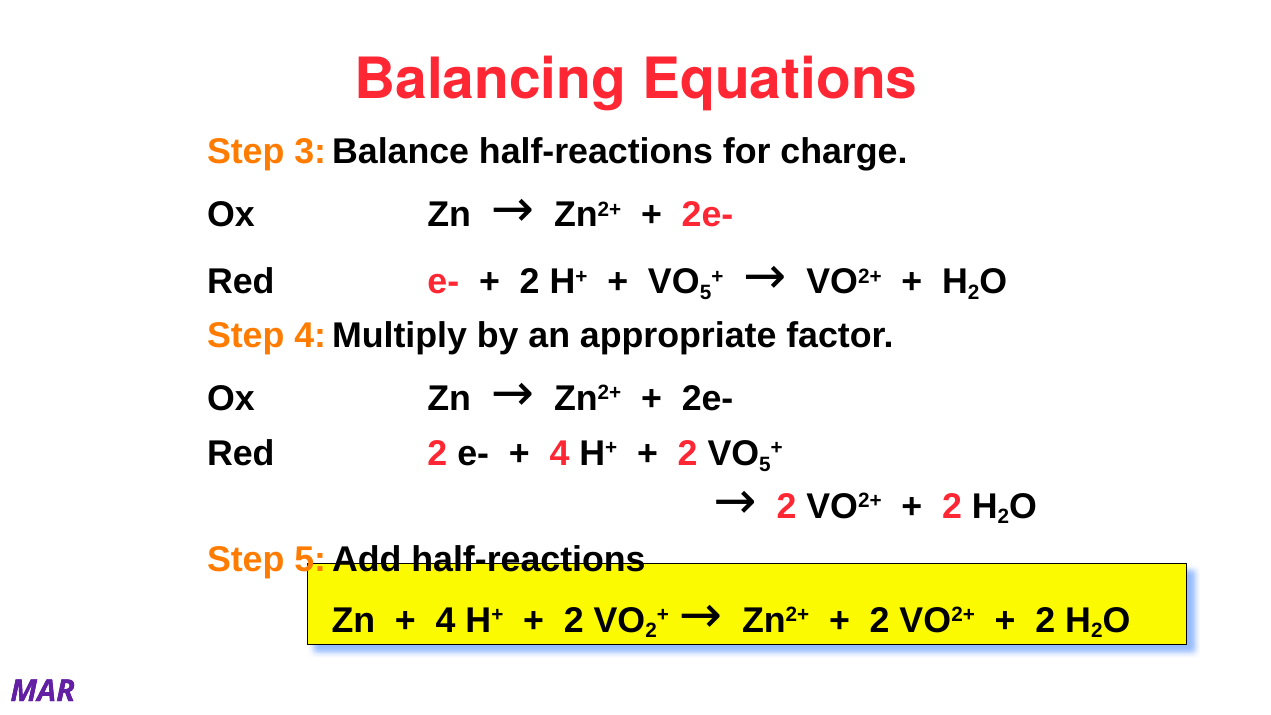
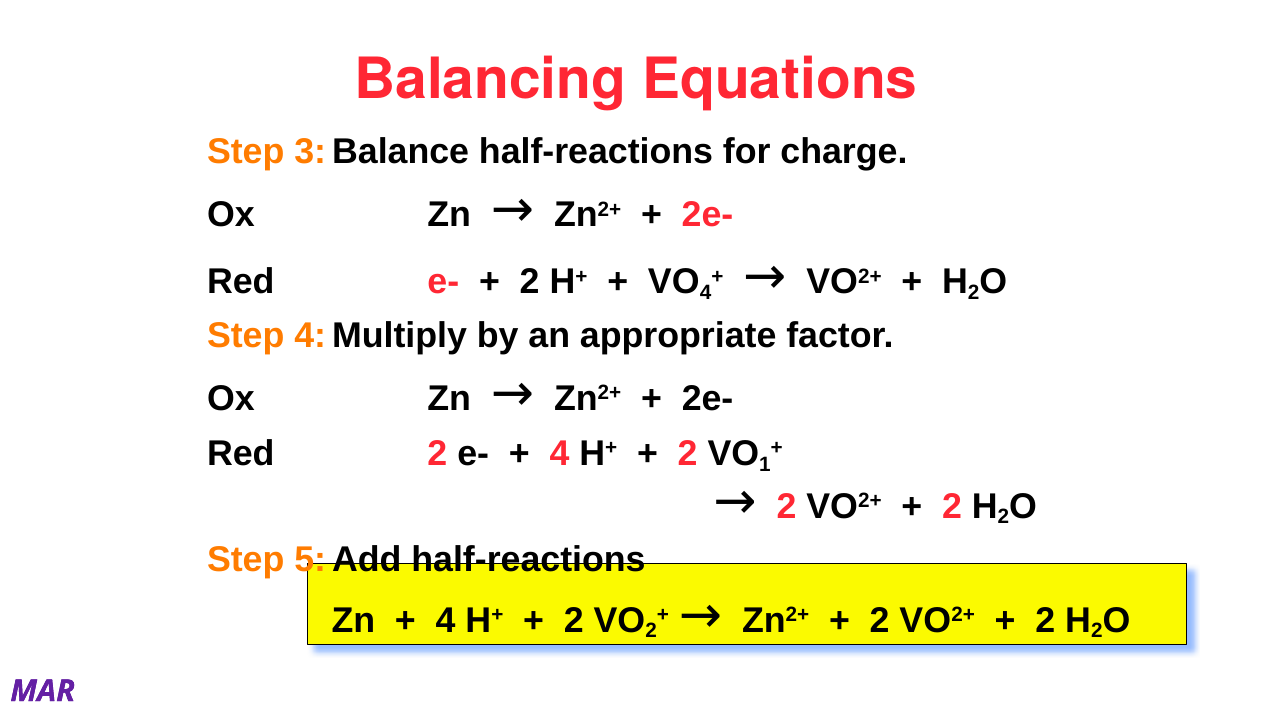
5: 5 -> 4 (706, 292)
5: 5 -> 1 (765, 464)
